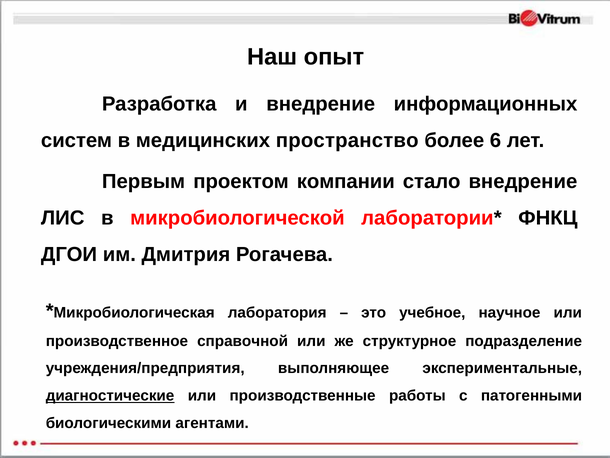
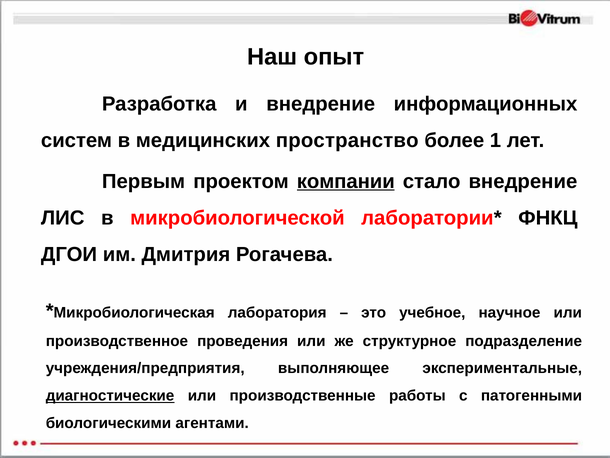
6: 6 -> 1 (496, 141)
компании underline: none -> present (346, 181)
справочной: справочной -> проведения (243, 341)
